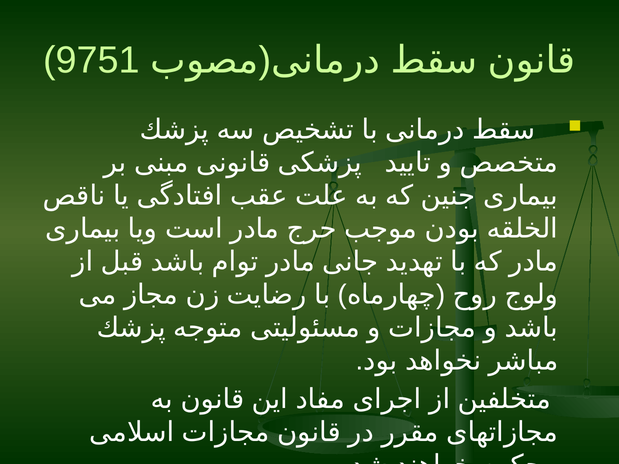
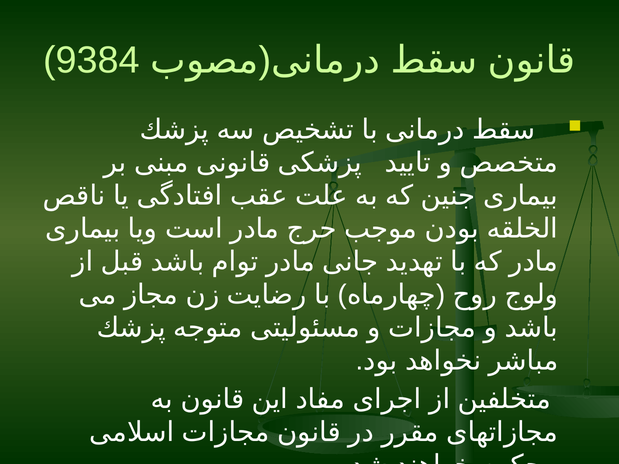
9751: 9751 -> 9384 (98, 60)
